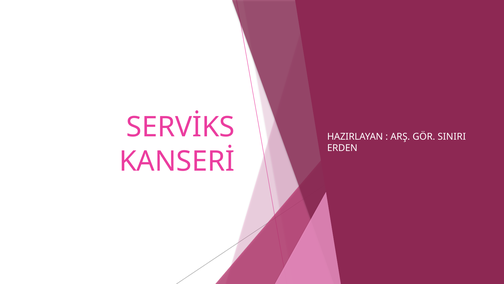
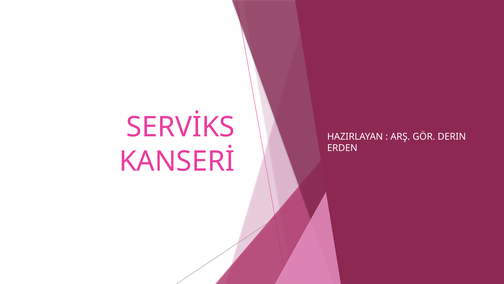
SINIRI: SINIRI -> DERIN (452, 137)
